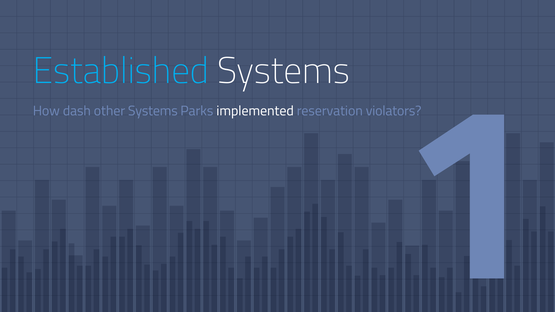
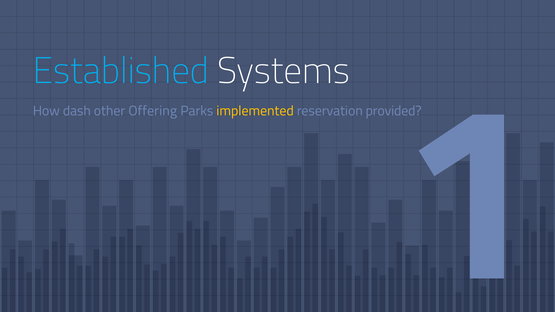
other Systems: Systems -> Offering (153, 111)
implemented colour: white -> yellow (255, 111)
violators: violators -> provided (394, 111)
